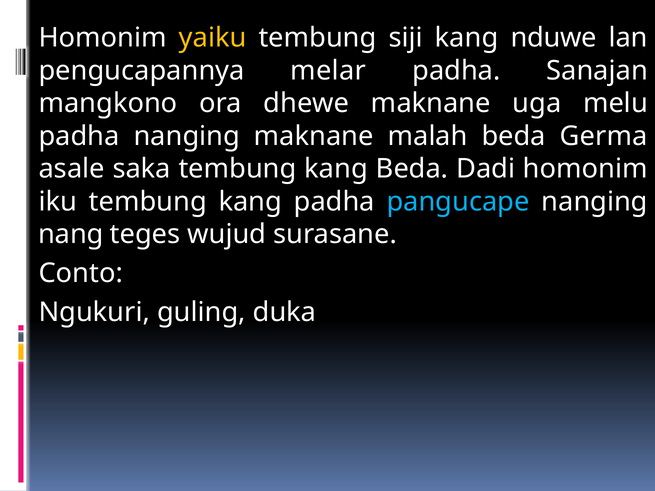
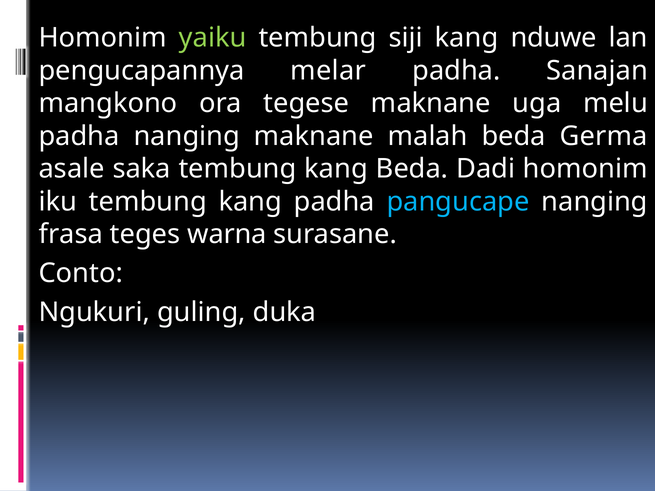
yaiku colour: yellow -> light green (213, 38)
dhewe: dhewe -> tegese (306, 103)
nang: nang -> frasa (71, 234)
wujud: wujud -> warna (227, 234)
